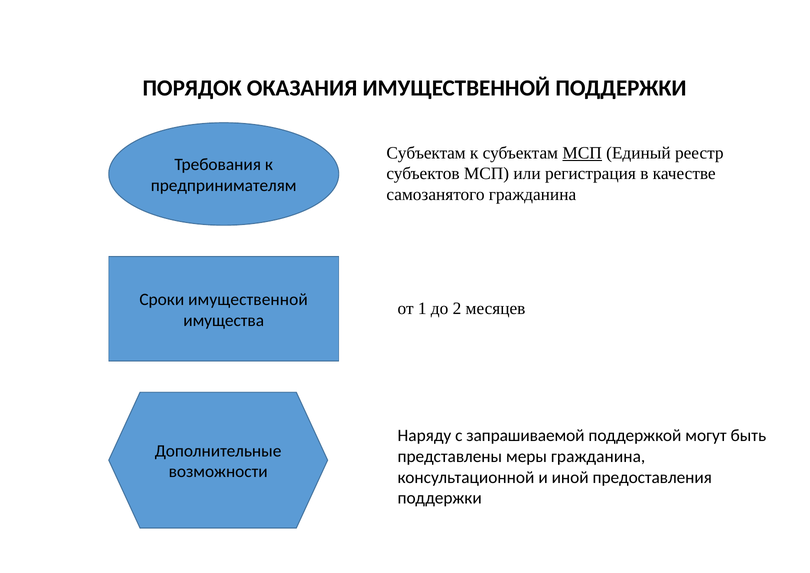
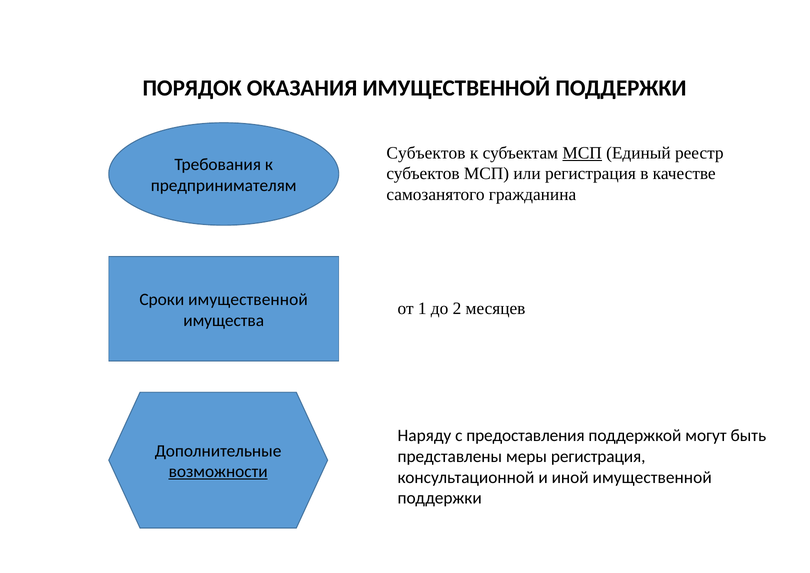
Субъектам: Субъектам -> Субъектов (426, 153)
запрашиваемой: запрашиваемой -> предоставления (525, 435)
меры гражданина: гражданина -> регистрация (598, 456)
возможности underline: none -> present (218, 472)
иной предоставления: предоставления -> имущественной (652, 477)
